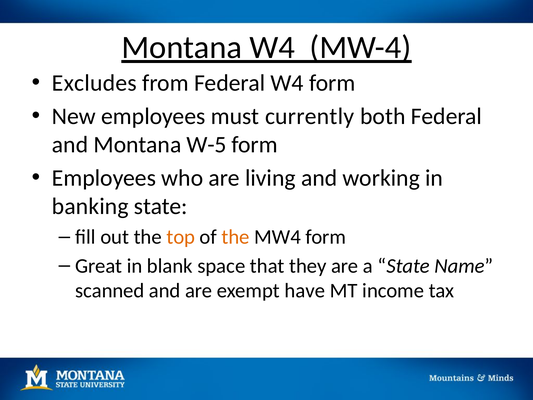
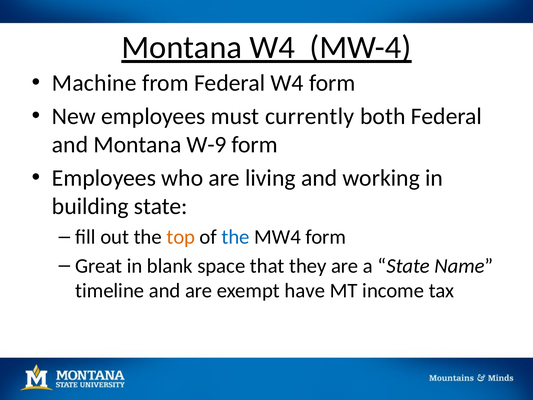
Excludes: Excludes -> Machine (94, 83)
W-5: W-5 -> W-9 (207, 145)
banking: banking -> building (90, 206)
the colour: orange -> blue (236, 237)
scanned: scanned -> timeline (110, 291)
